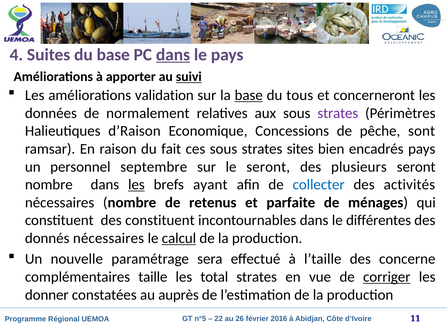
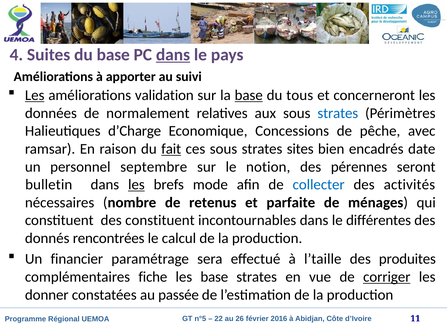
suivi underline: present -> none (189, 77)
Les underline: none -> present (35, 95)
strates colour: purple -> blue (338, 113)
d’Raison: d’Raison -> d’Charge (135, 131)
sont: sont -> avec (422, 131)
fait underline: none -> present (171, 149)
encadrés pays: pays -> date (422, 149)
le seront: seront -> notion (268, 167)
plusieurs: plusieurs -> pérennes (359, 167)
nombre: nombre -> bulletin (49, 185)
ayant: ayant -> mode (210, 185)
donnés nécessaires: nécessaires -> rencontrées (109, 238)
calcul underline: present -> none (179, 238)
nouvelle: nouvelle -> financier (77, 259)
concerne: concerne -> produites (407, 259)
taille: taille -> fiche (153, 277)
les total: total -> base (214, 277)
auprès: auprès -> passée (179, 295)
